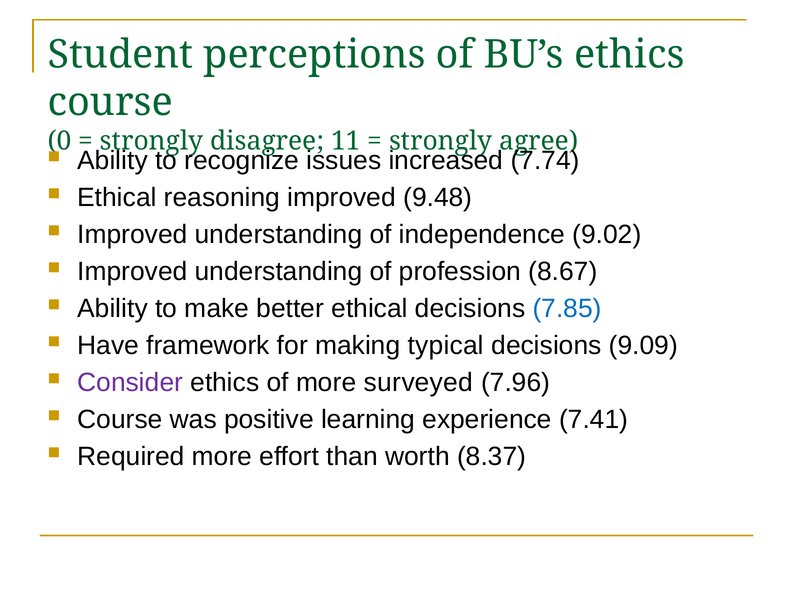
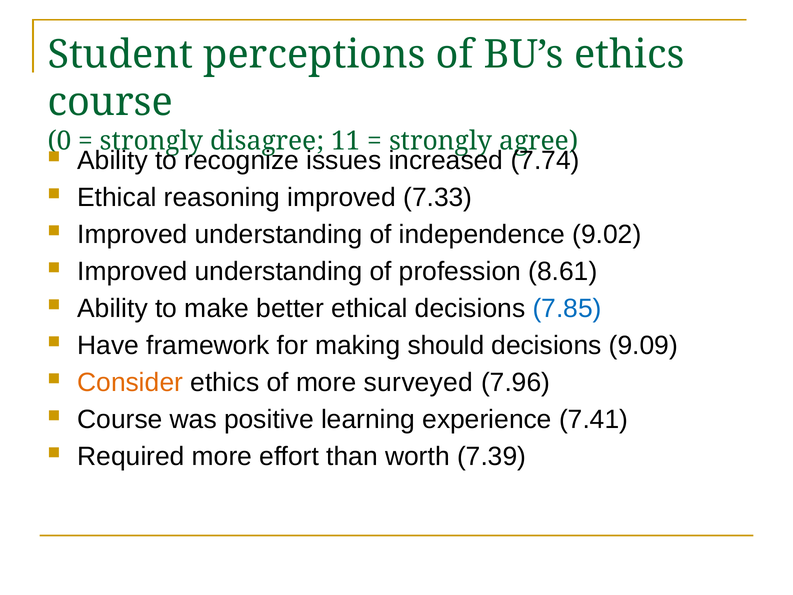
9.48: 9.48 -> 7.33 (438, 197)
8.67: 8.67 -> 8.61 (563, 271)
typical: typical -> should (446, 345)
Consider colour: purple -> orange (130, 382)
8.37: 8.37 -> 7.39 (492, 456)
